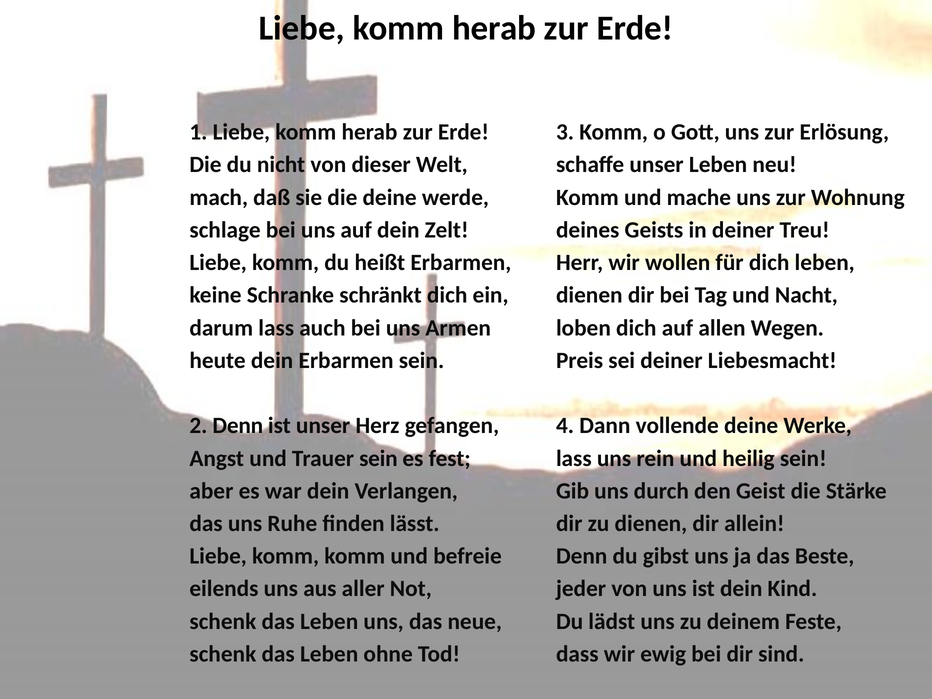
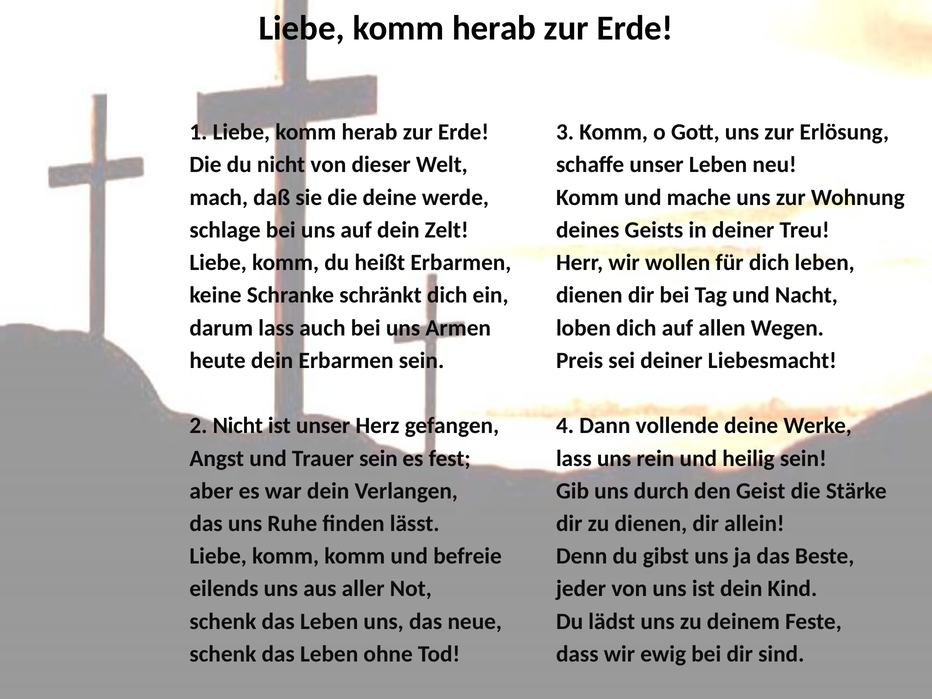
2 Denn: Denn -> Nicht (238, 426)
